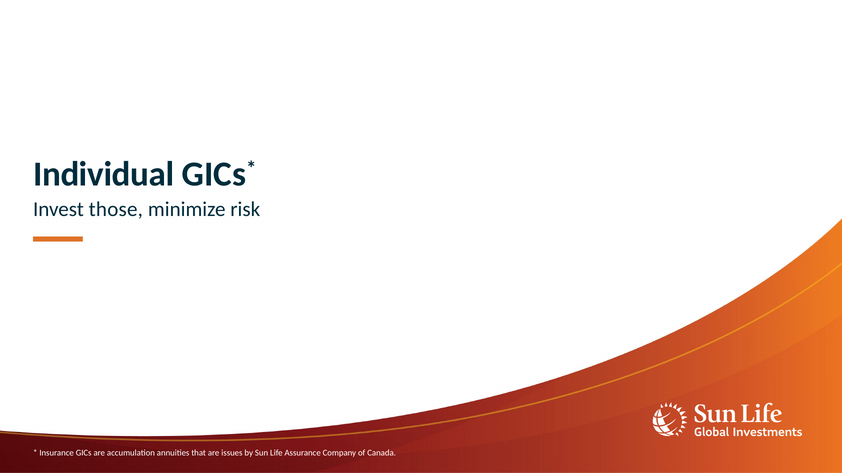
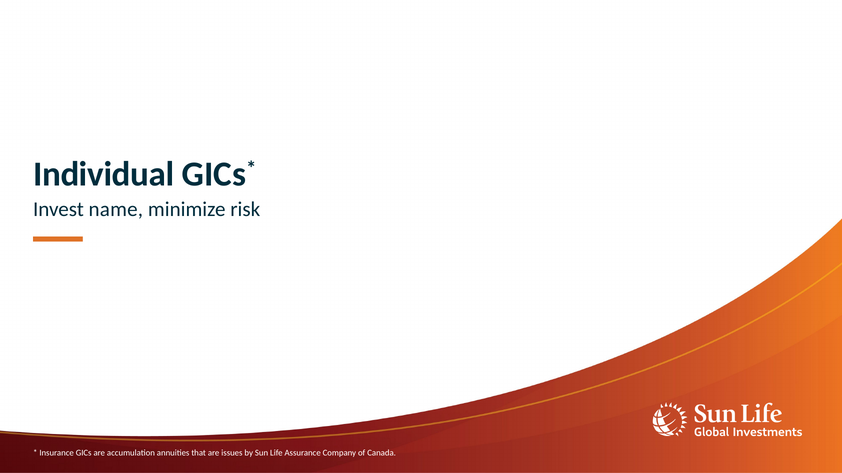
those: those -> name (116, 209)
